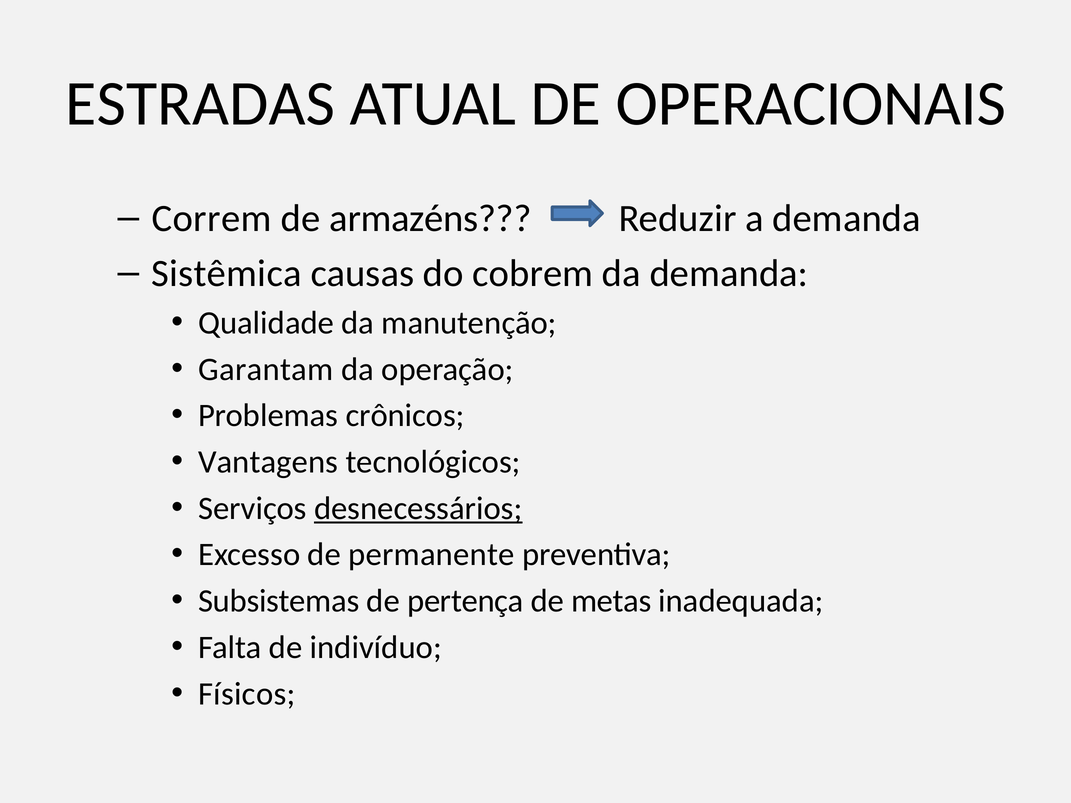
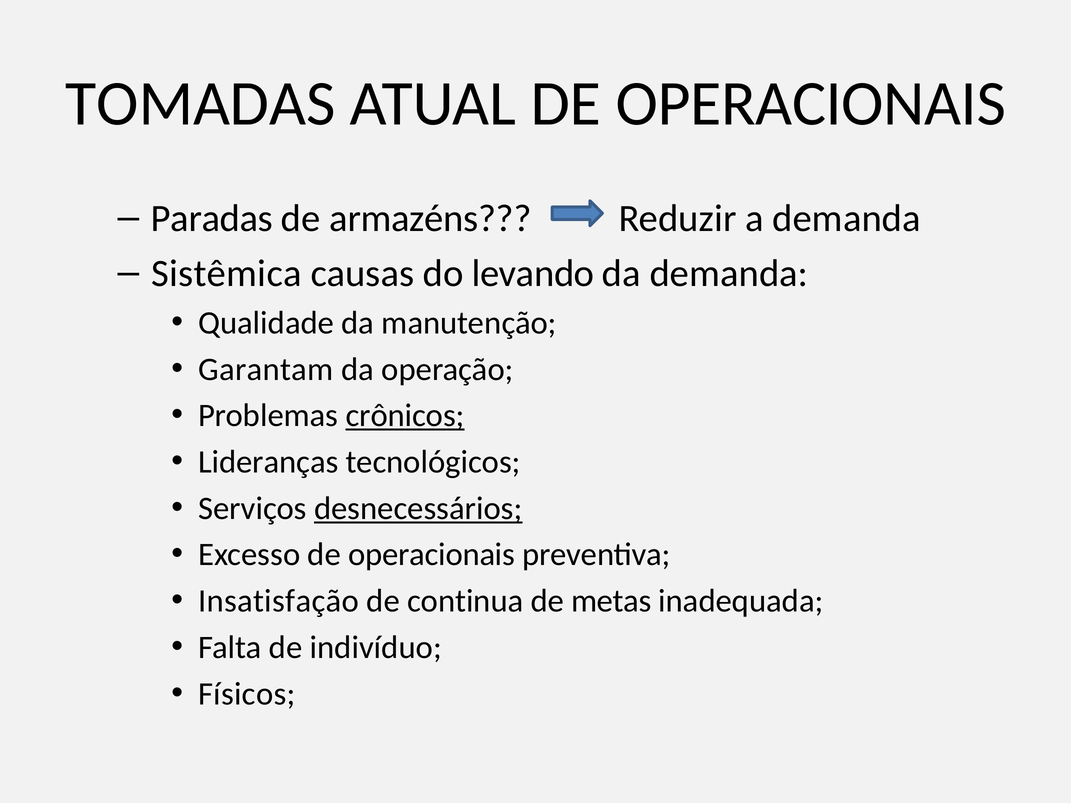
ESTRADAS: ESTRADAS -> TOMADAS (200, 104)
Correm: Correm -> Paradas (212, 219)
cobrem: cobrem -> levando (533, 273)
crônicos underline: none -> present (405, 416)
Vantagens: Vantagens -> Lideranças (268, 462)
Excesso de permanente: permanente -> operacionais (432, 555)
Subsistemas: Subsistemas -> Insatisfação (278, 601)
pertença: pertença -> continua (465, 601)
